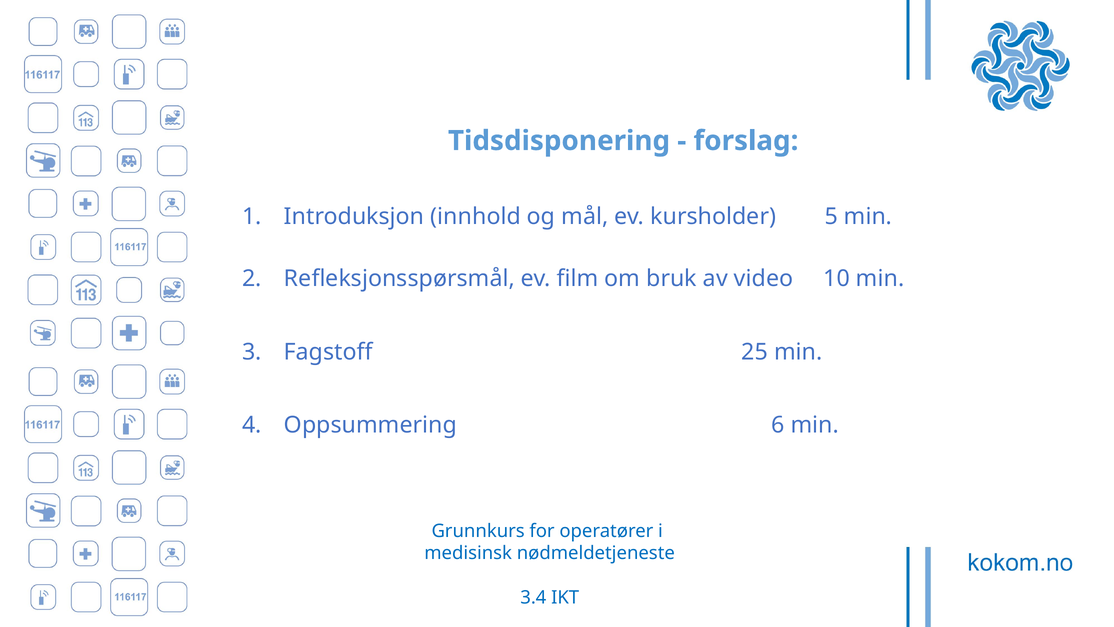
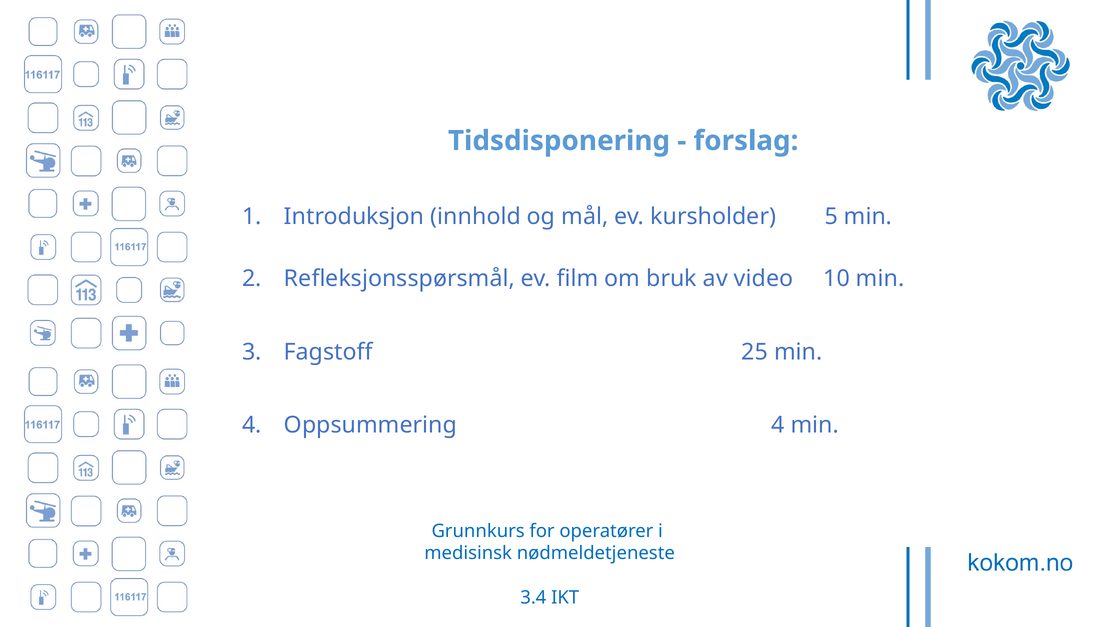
Oppsummering 6: 6 -> 4 (778, 425)
